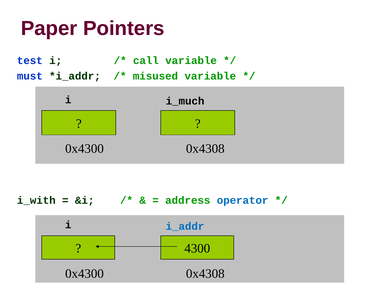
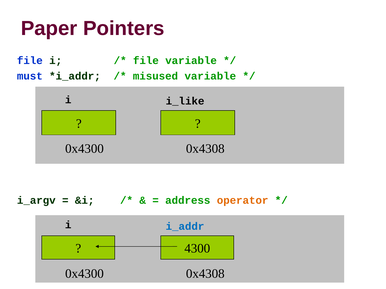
test: test -> file (30, 61)
call: call -> file (146, 61)
i_much: i_much -> i_like (185, 101)
i_with: i_with -> i_argv (36, 201)
operator colour: blue -> orange (243, 201)
